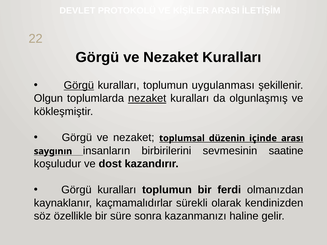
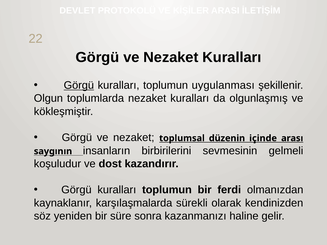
nezaket underline: present -> none (147, 99)
saatine: saatine -> gelmeli (286, 151)
kaçmamalıdırlar: kaçmamalıdırlar -> karşılaşmalarda (134, 203)
özellikle: özellikle -> yeniden (73, 216)
